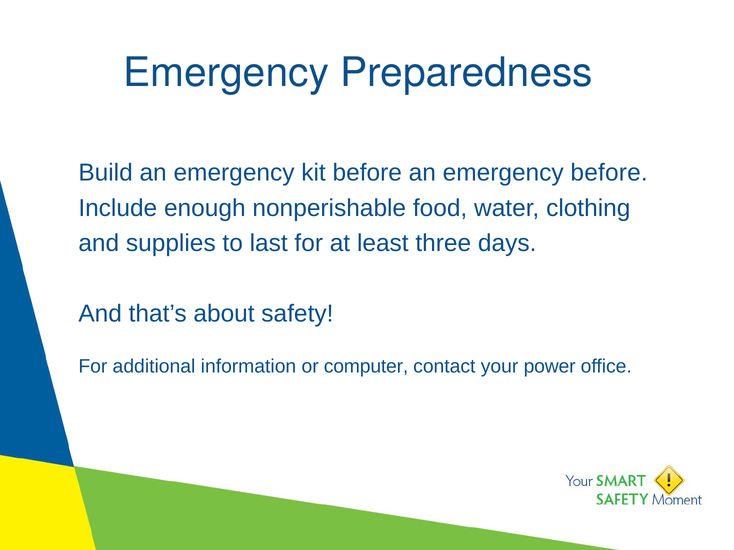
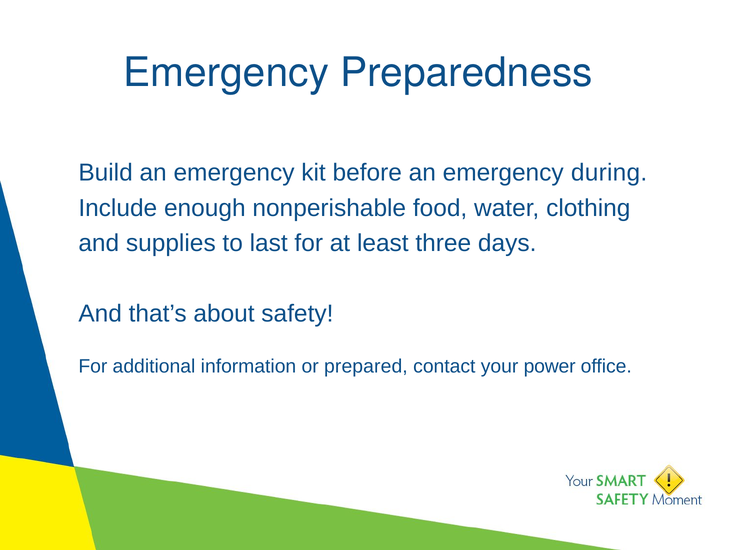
emergency before: before -> during (609, 173)
computer: computer -> prepared (366, 366)
